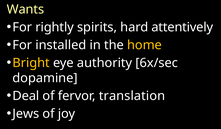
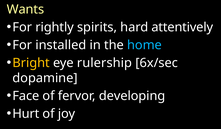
home colour: yellow -> light blue (144, 45)
authority: authority -> rulership (105, 63)
Deal: Deal -> Face (26, 96)
translation: translation -> developing (132, 96)
Jews: Jews -> Hurt (26, 114)
